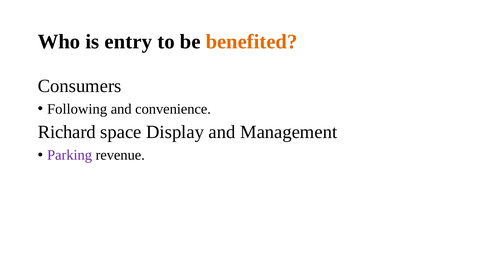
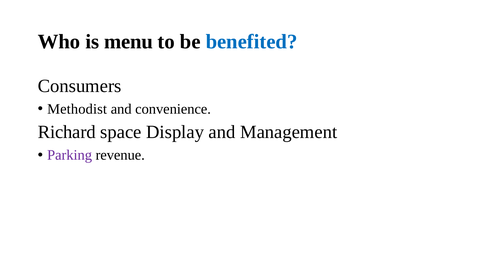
entry: entry -> menu (128, 42)
benefited colour: orange -> blue (252, 42)
Following: Following -> Methodist (77, 109)
